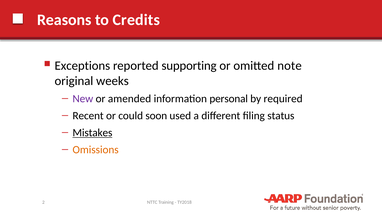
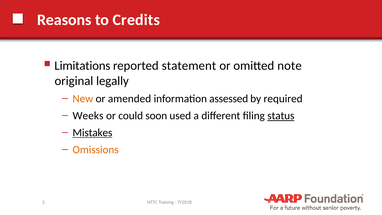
Exceptions: Exceptions -> Limitations (82, 66)
supporting: supporting -> statement (189, 66)
weeks: weeks -> legally (112, 81)
New colour: purple -> orange (83, 99)
personal: personal -> assessed (229, 99)
Recent: Recent -> Weeks (88, 116)
status underline: none -> present (281, 116)
